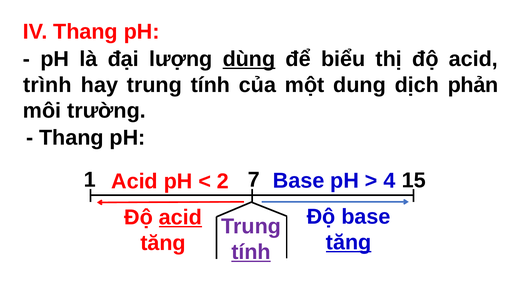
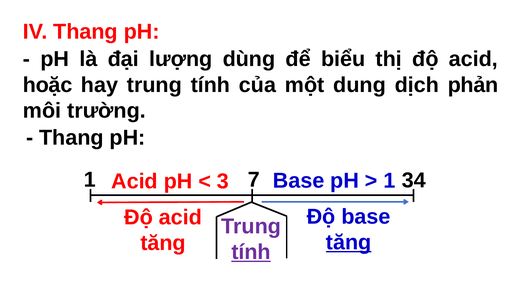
dùng underline: present -> none (249, 59)
trình: trình -> hoặc (48, 85)
15: 15 -> 34 (414, 180)
2: 2 -> 3 (223, 181)
4: 4 -> 1 (389, 180)
acid underline: present -> none (180, 217)
